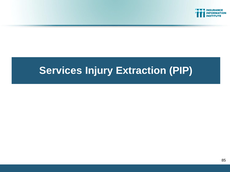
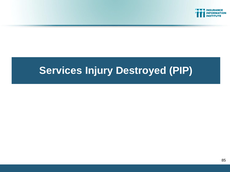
Extraction: Extraction -> Destroyed (141, 71)
